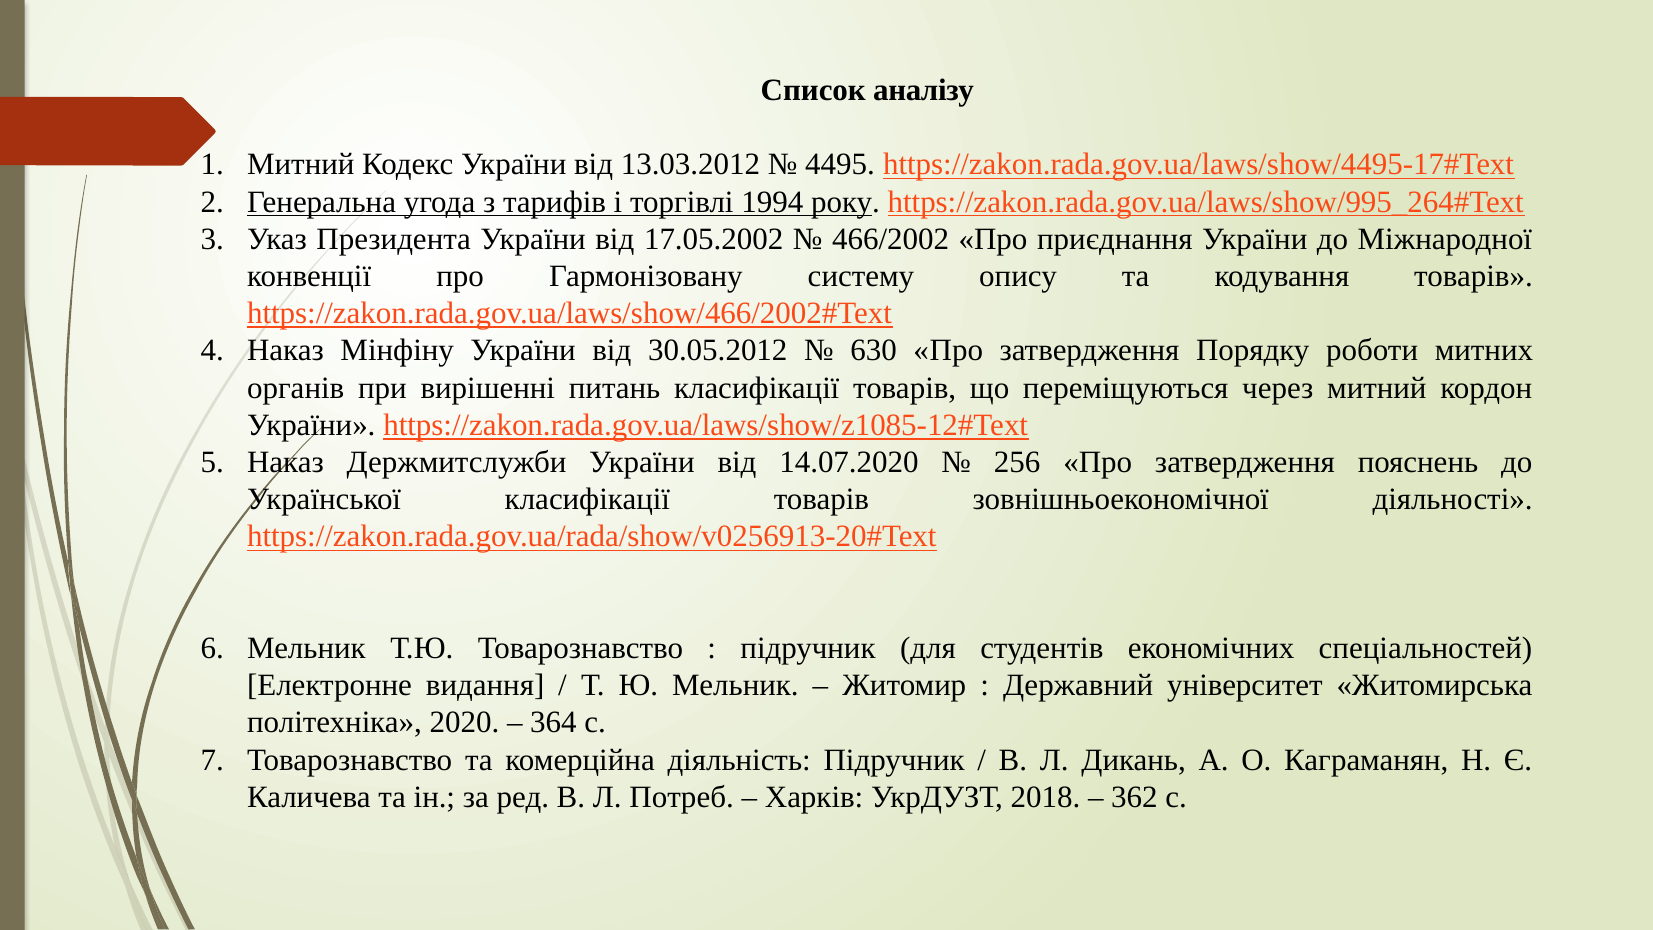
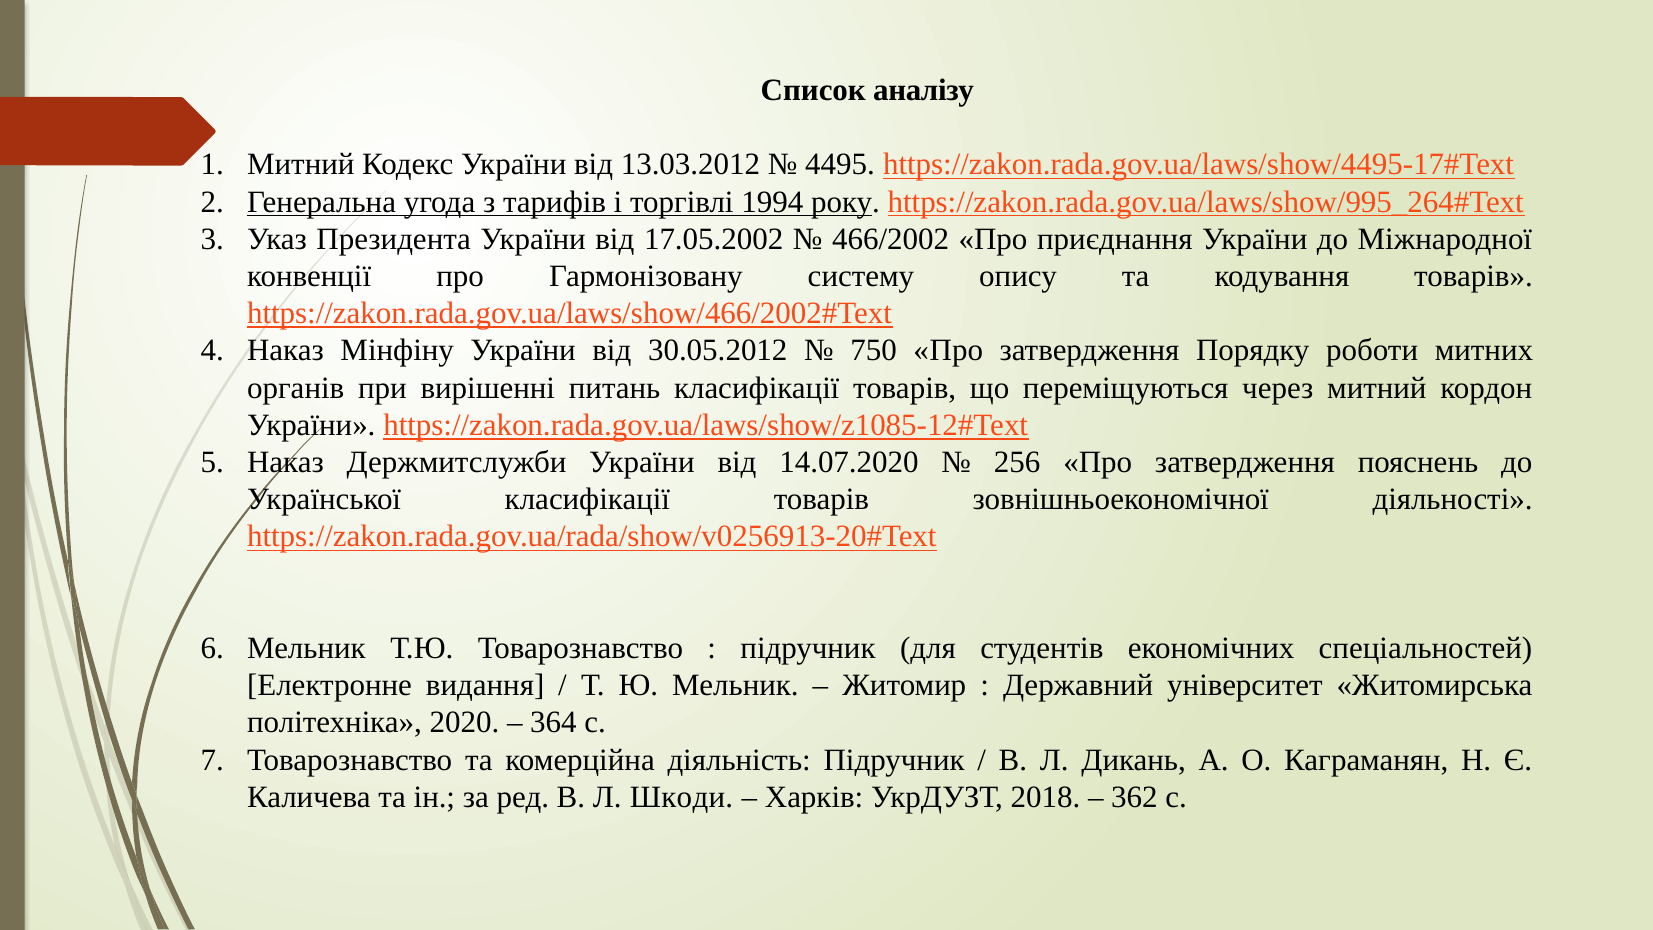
630: 630 -> 750 (874, 351)
Потреб: Потреб -> Шкоди (682, 797)
